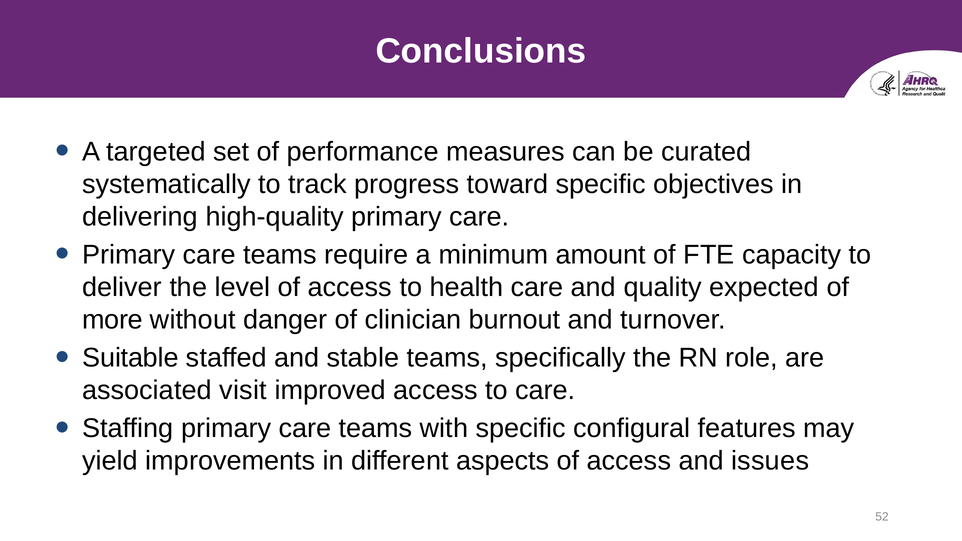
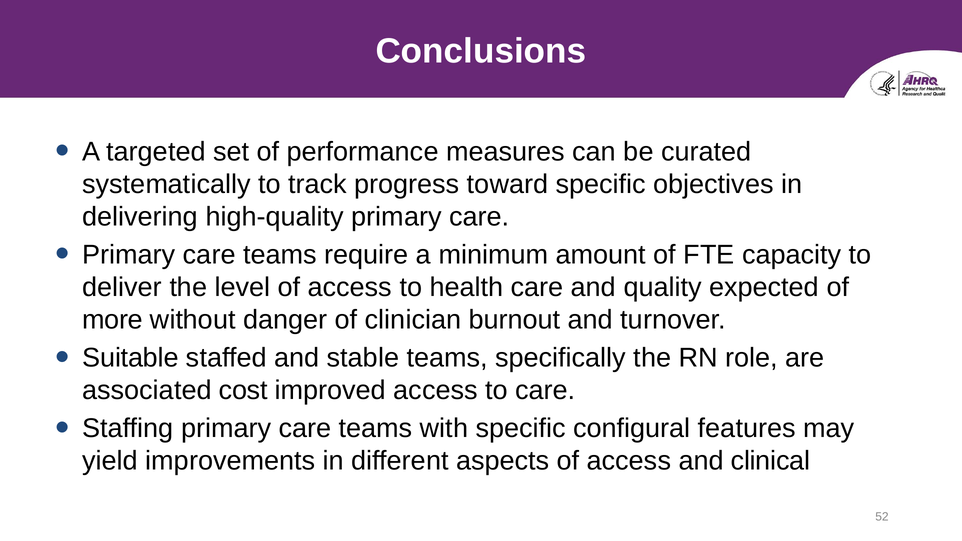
visit: visit -> cost (243, 390)
issues: issues -> clinical (770, 461)
